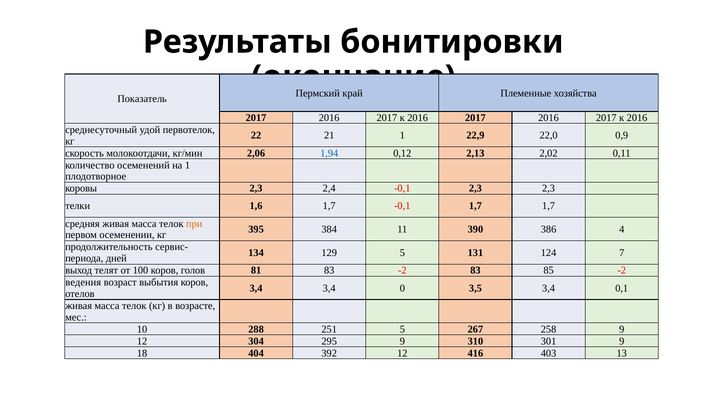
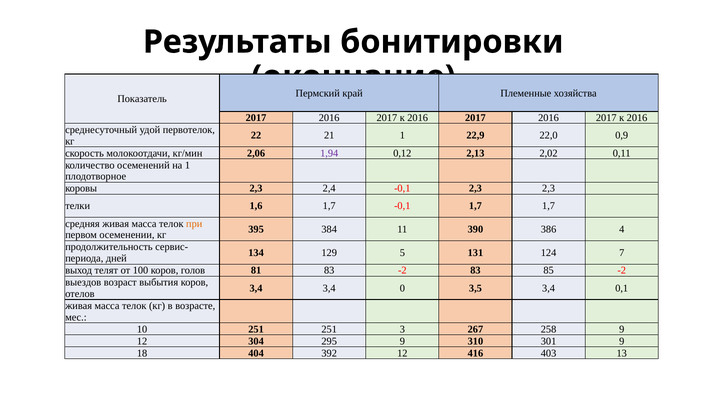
1,94 colour: blue -> purple (329, 153)
ведения: ведения -> выездов (83, 282)
10 288: 288 -> 251 (256, 329)
251 5: 5 -> 3 (402, 329)
